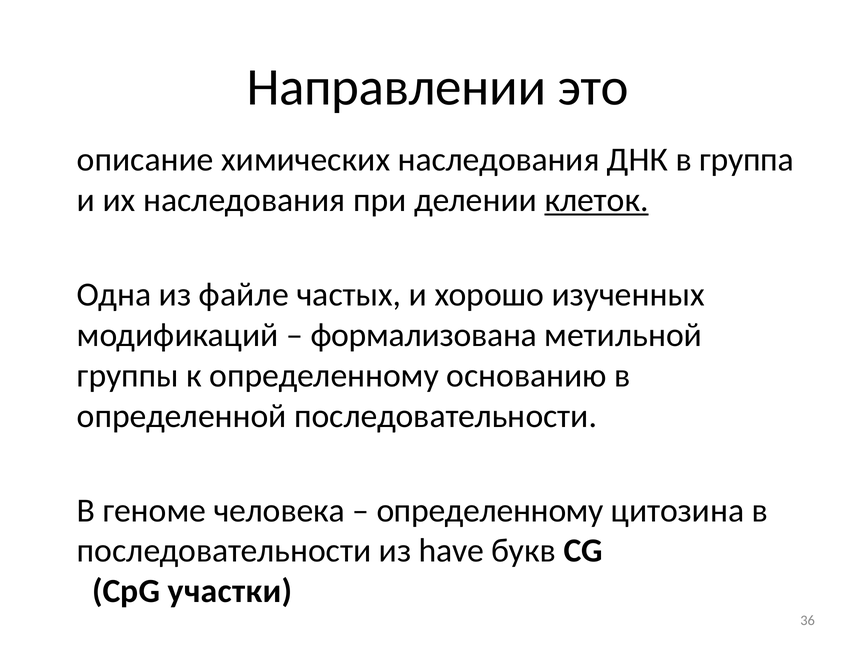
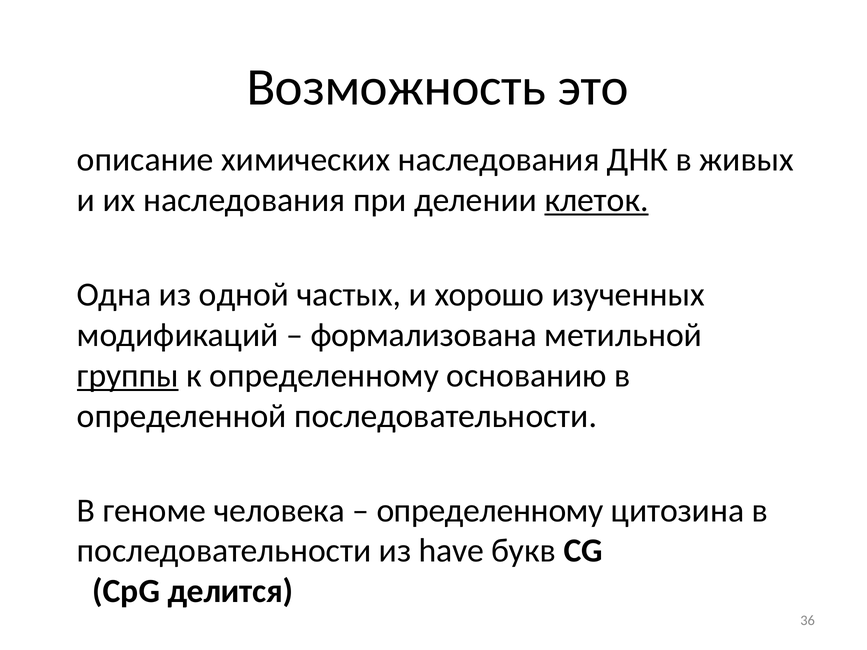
Направлении: Направлении -> Возможность (396, 87)
группа: группа -> живых (746, 160)
файле: файле -> одной (244, 295)
группы underline: none -> present (128, 376)
участки: участки -> делится (230, 592)
